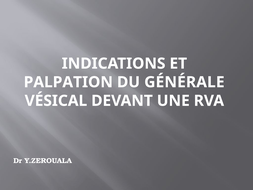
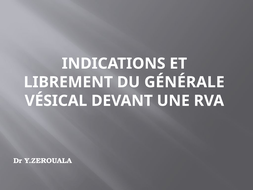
PALPATION: PALPATION -> LIBREMENT (68, 82)
